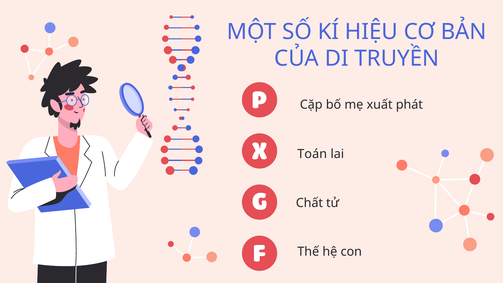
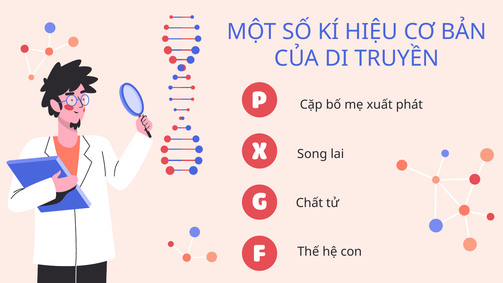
Toán: Toán -> Song (312, 154)
